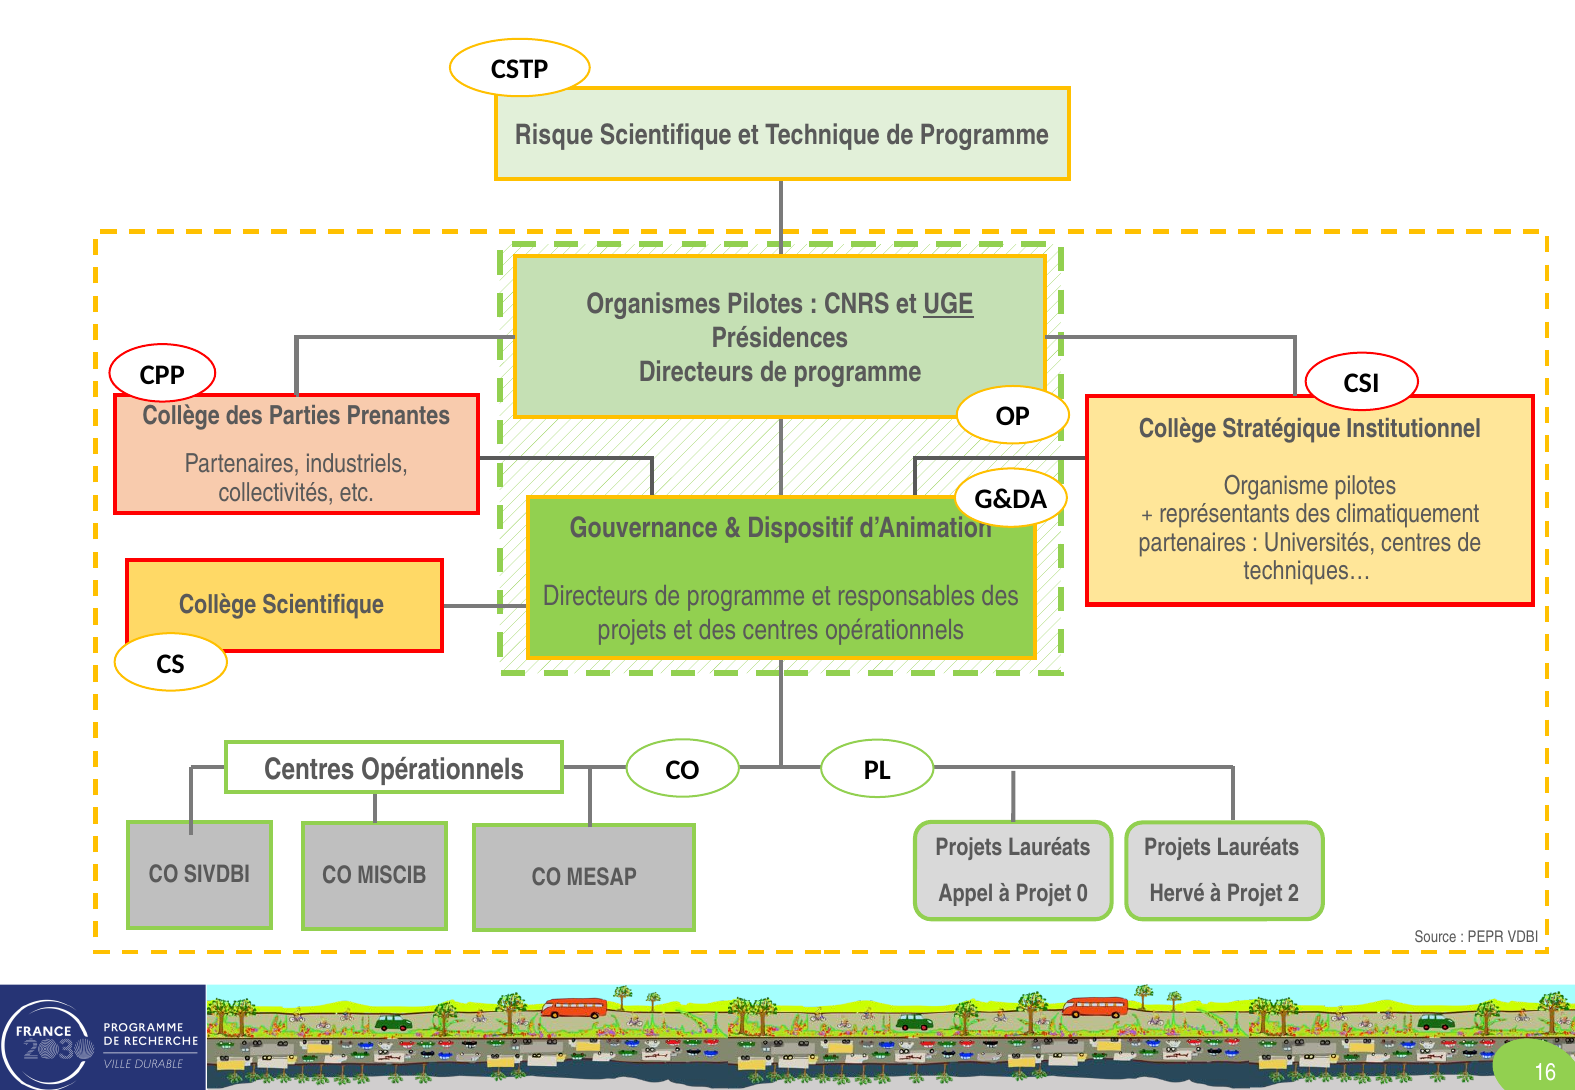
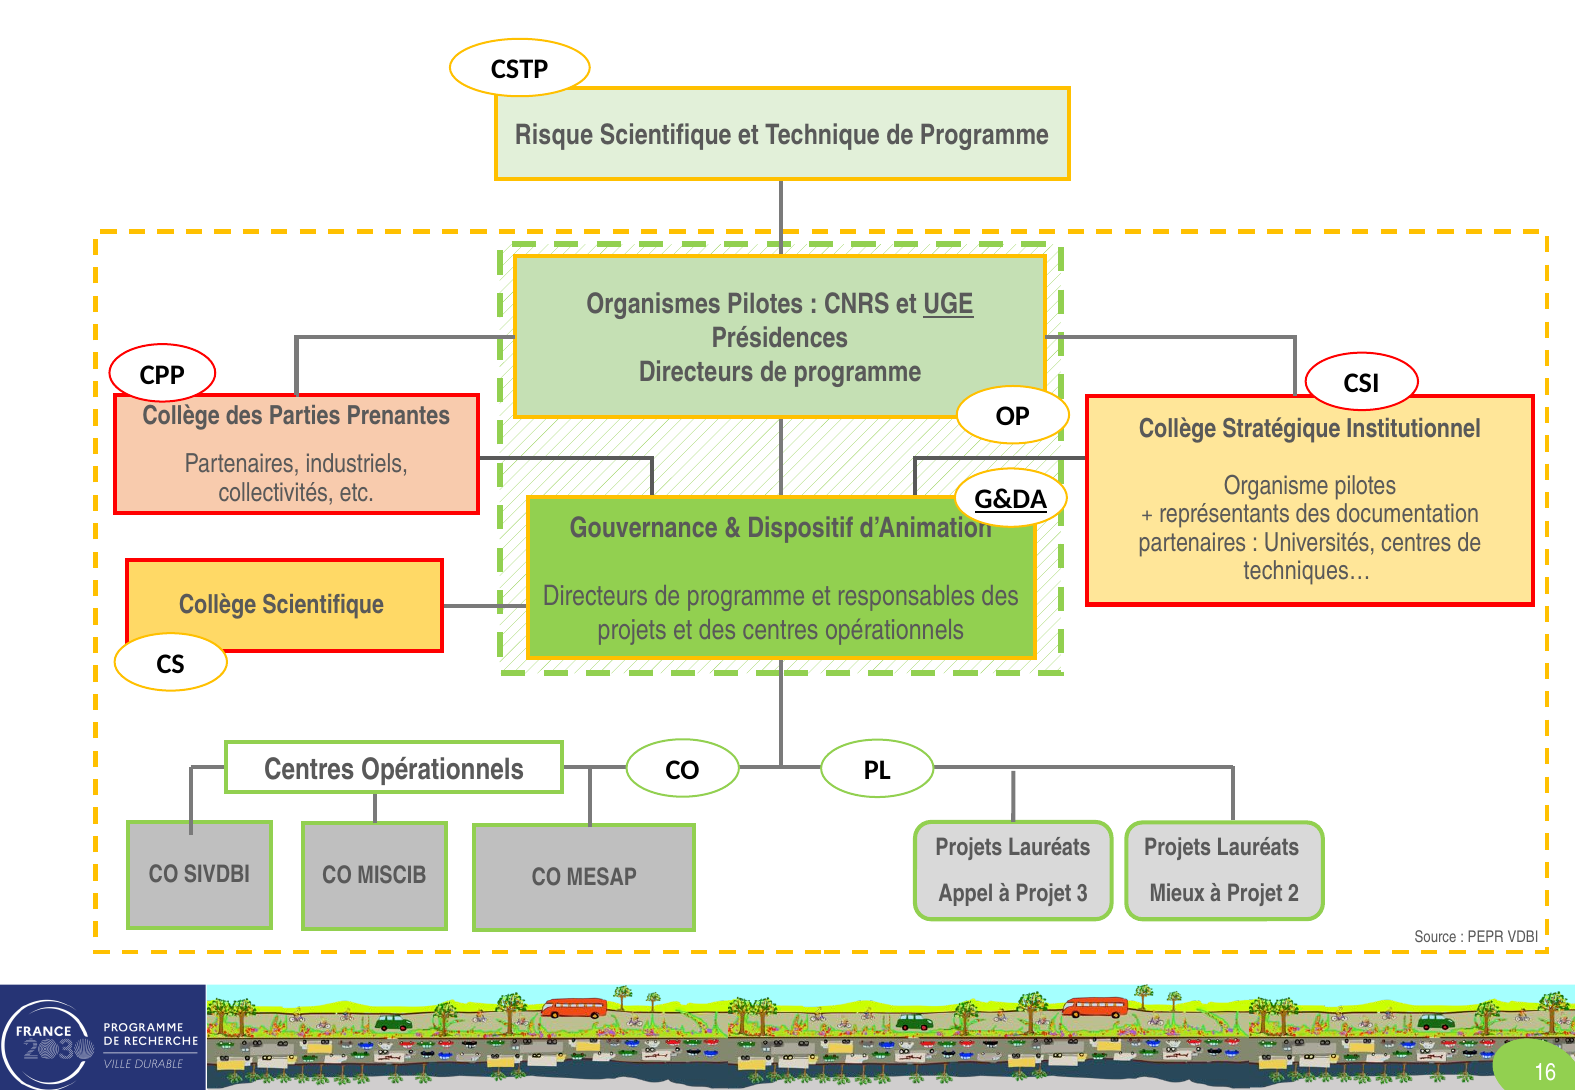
G&DA underline: none -> present (1011, 500)
climatiquement: climatiquement -> documentation (1408, 514)
0: 0 -> 3 (1082, 894)
Hervé: Hervé -> Mieux (1177, 894)
